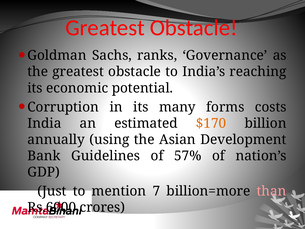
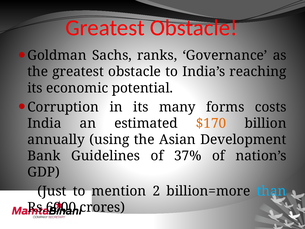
57%: 57% -> 37% (188, 156)
7: 7 -> 2 (156, 191)
than colour: pink -> light blue (272, 191)
